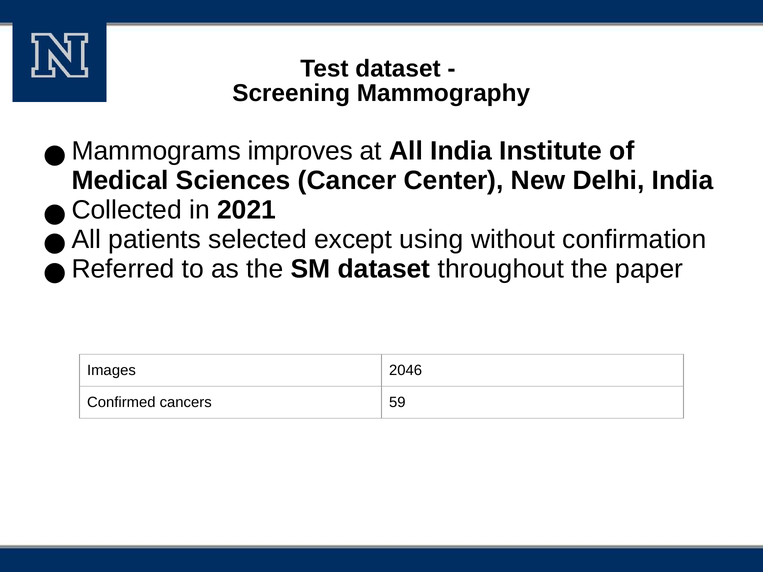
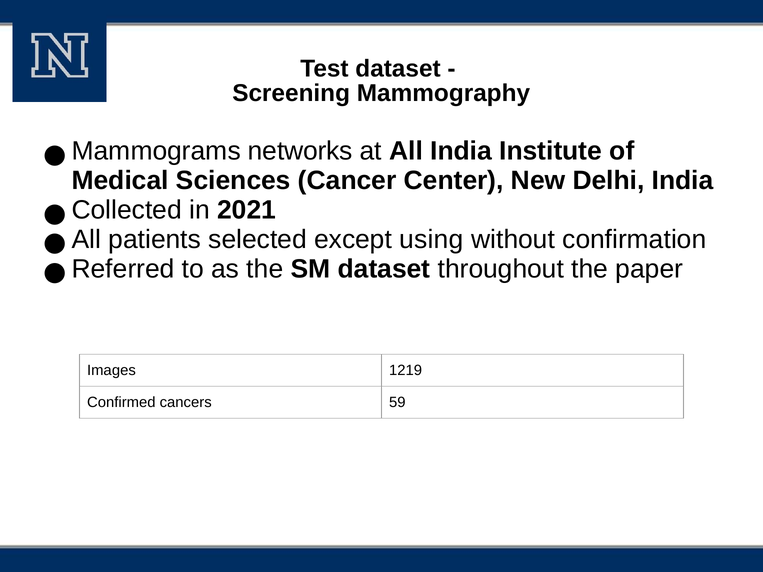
improves: improves -> networks (300, 151)
2046: 2046 -> 1219 (406, 371)
